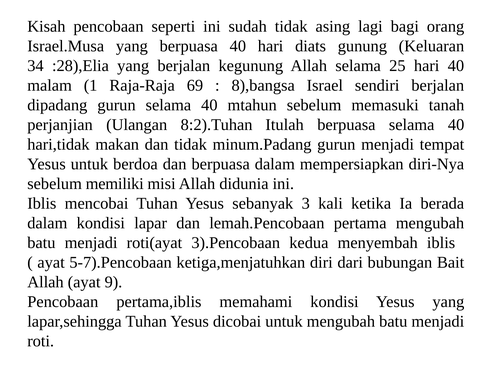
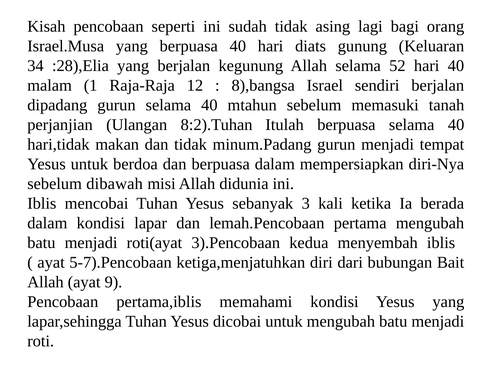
25: 25 -> 52 (397, 66)
69: 69 -> 12 (195, 85)
memiliki: memiliki -> dibawah (115, 184)
